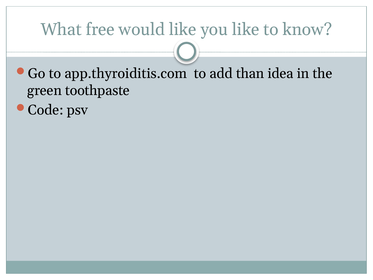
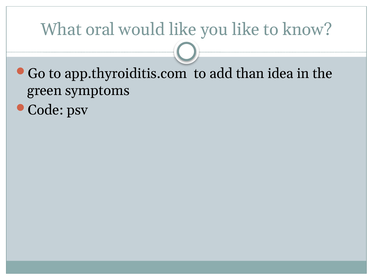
free: free -> oral (100, 29)
toothpaste: toothpaste -> symptoms (97, 90)
